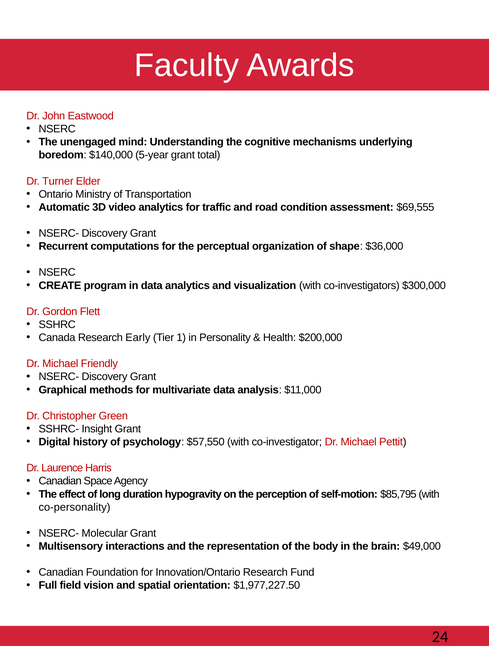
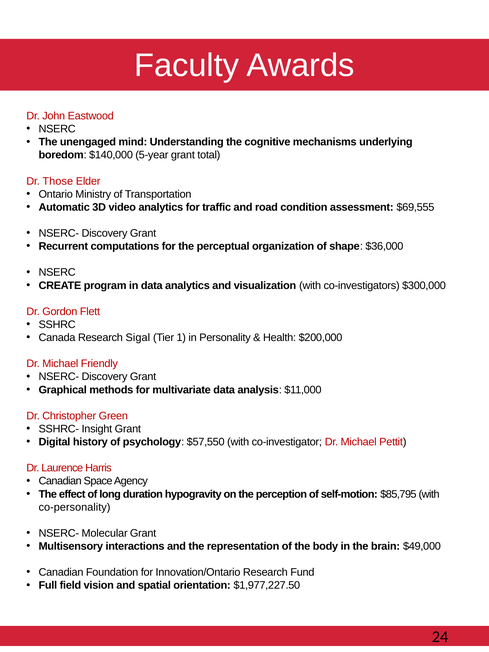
Turner: Turner -> Those (58, 181)
Early: Early -> Sigal (138, 338)
